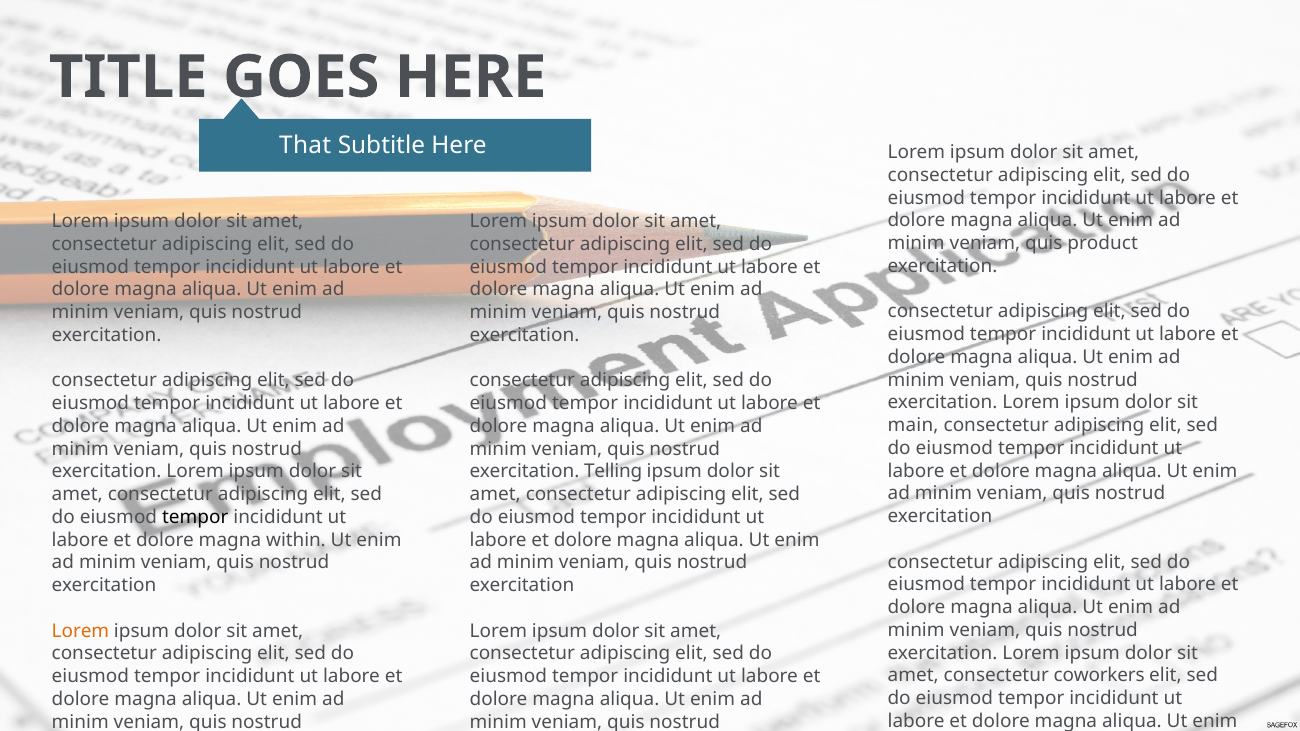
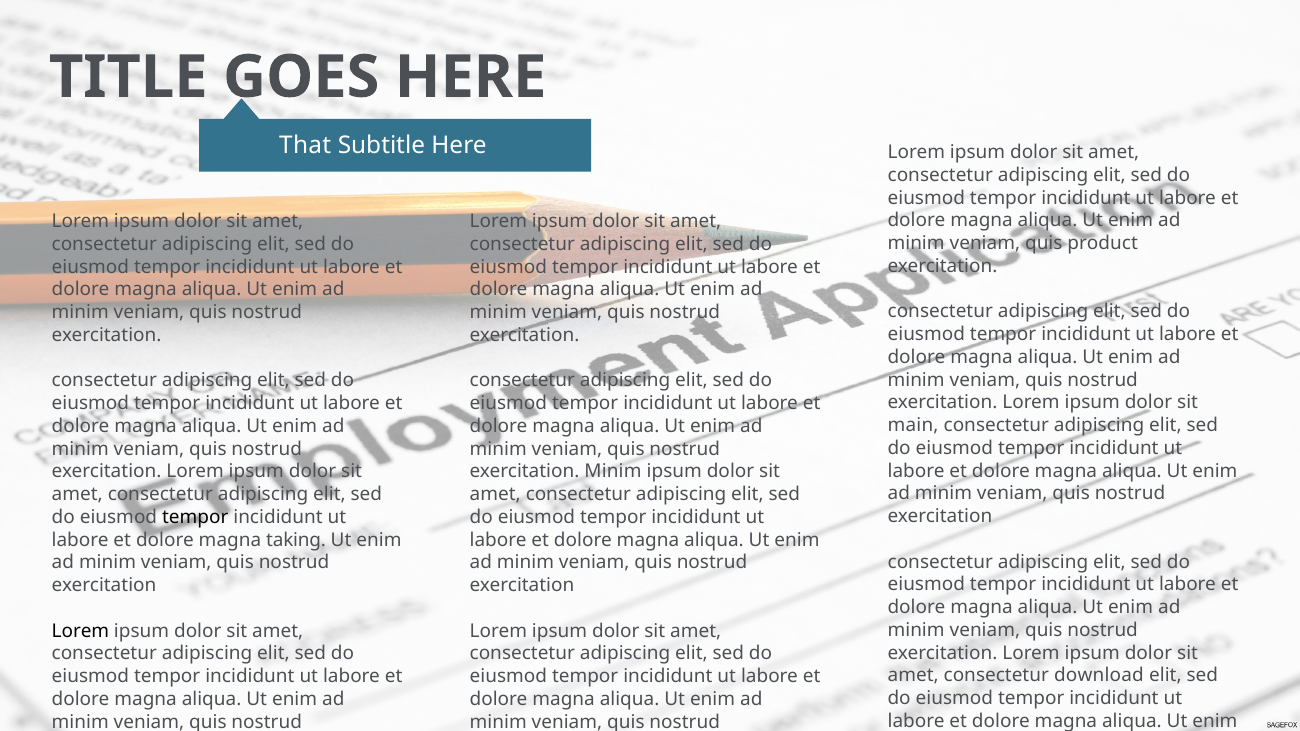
exercitation Telling: Telling -> Minim (613, 472)
within: within -> taking (296, 540)
Lorem colour: orange -> black (80, 631)
coworkers: coworkers -> download (1099, 676)
